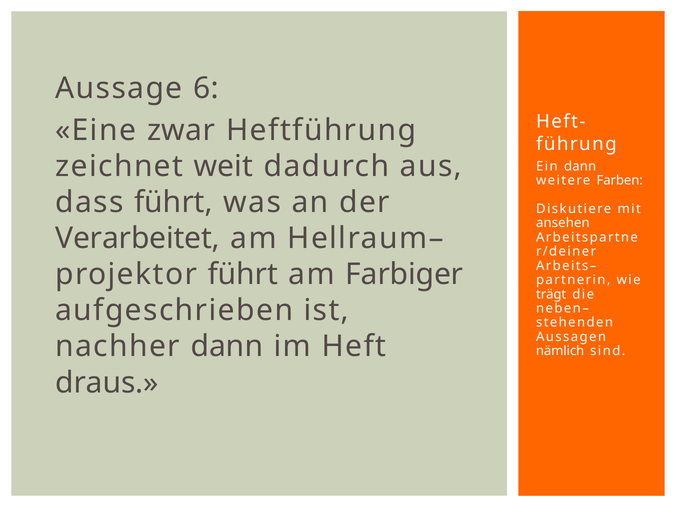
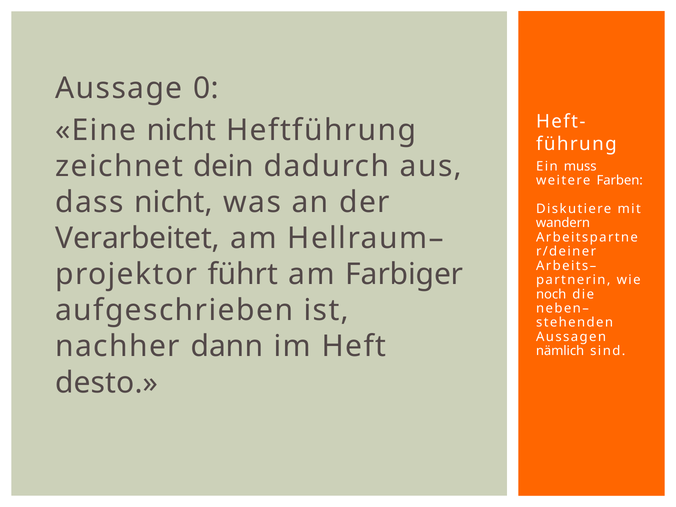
6: 6 -> 0 (206, 88)
Eine zwar: zwar -> nicht (181, 130)
weit: weit -> dein (224, 166)
Ein dann: dann -> muss (580, 166)
dass führt: führt -> nicht (173, 202)
ansehen: ansehen -> wandern (563, 223)
trägt: trägt -> noch (551, 294)
draus: draus -> desto (107, 383)
